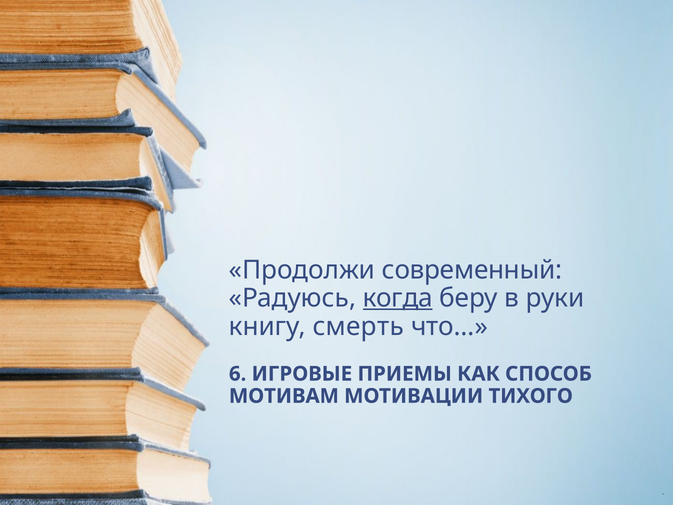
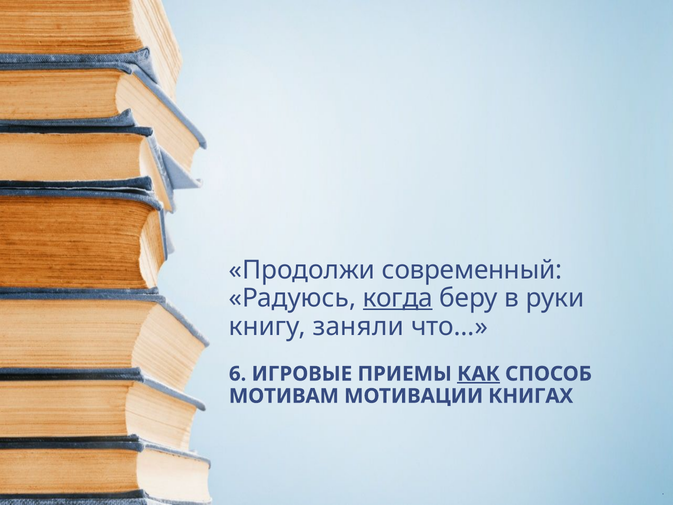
смерть: смерть -> заняли (358, 326)
КАК underline: none -> present (478, 374)
ТИХОГО: ТИХОГО -> КНИГАХ (531, 396)
